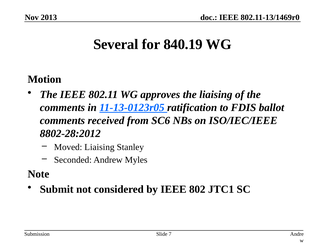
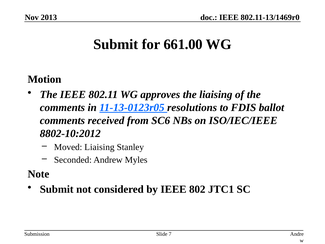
Several: Several -> Submit (116, 44)
840.19: 840.19 -> 661.00 (183, 44)
ratification: ratification -> resolutions (192, 107)
8802-28:2012: 8802-28:2012 -> 8802-10:2012 (70, 133)
